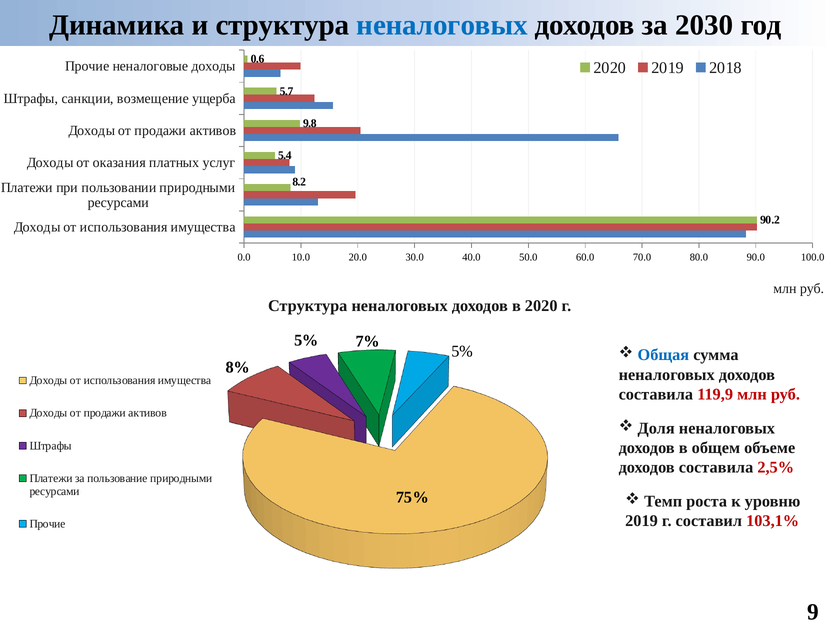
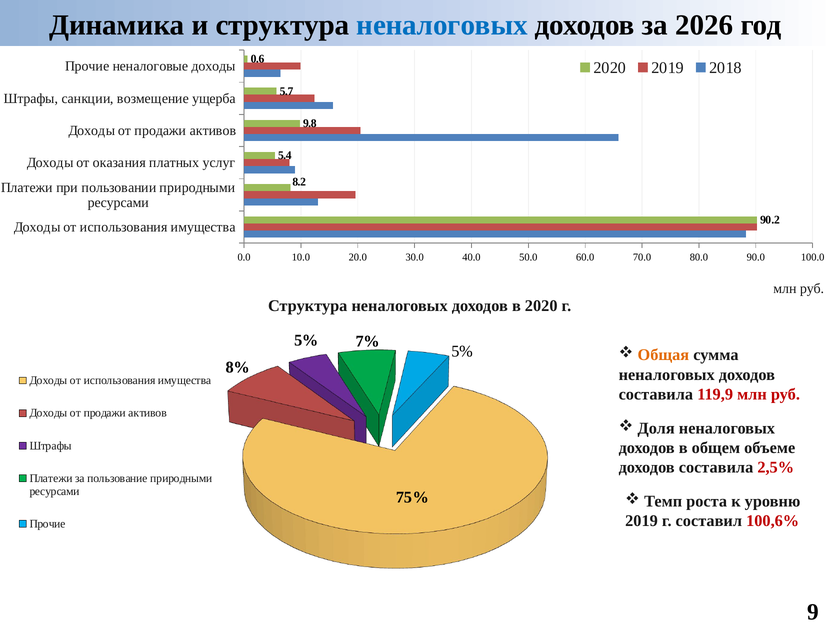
2030: 2030 -> 2026 (704, 25)
Общая colour: blue -> orange (663, 355)
103,1%: 103,1% -> 100,6% (773, 520)
